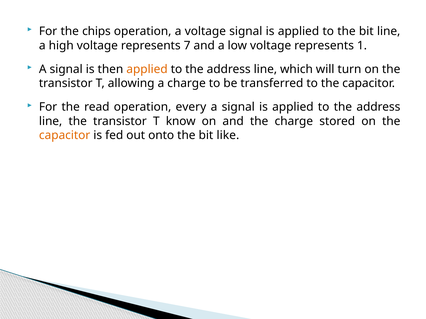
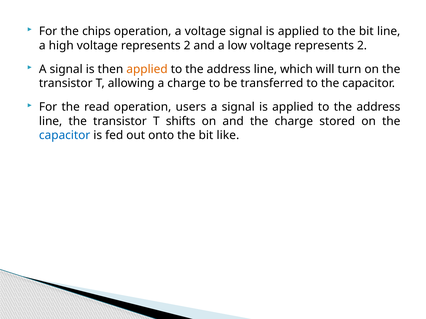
high voltage represents 7: 7 -> 2 (187, 46)
low voltage represents 1: 1 -> 2 (362, 46)
every: every -> users (191, 107)
know: know -> shifts (181, 121)
capacitor colour: orange -> blue (65, 136)
